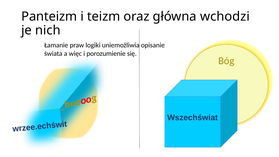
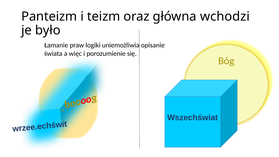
nich: nich -> było (48, 30)
